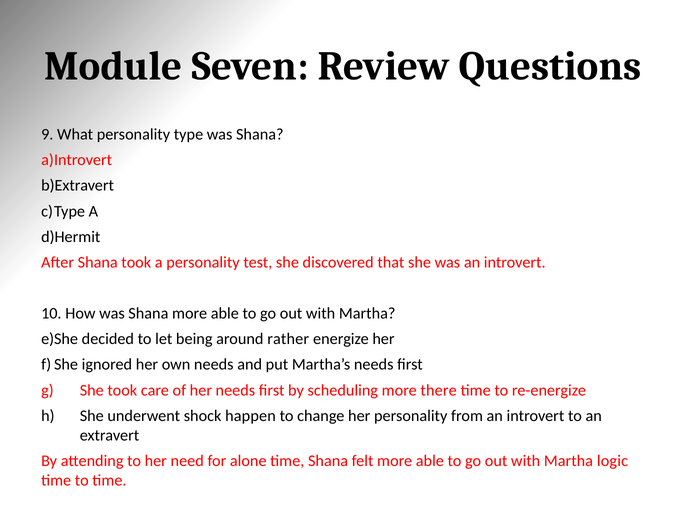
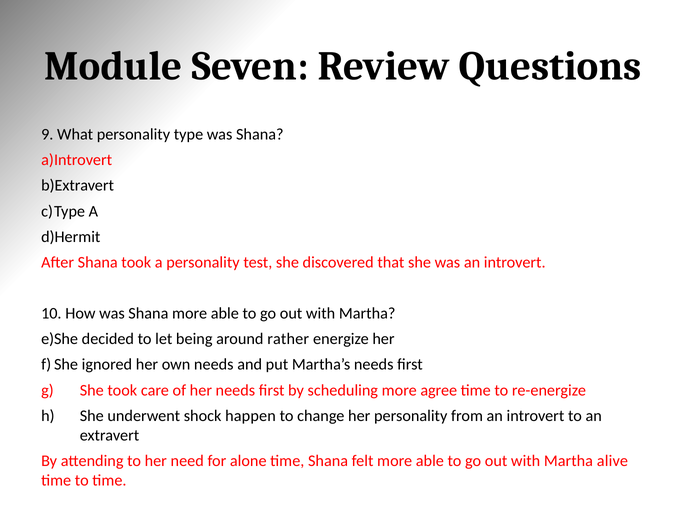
there: there -> agree (439, 390)
logic: logic -> alive (612, 460)
